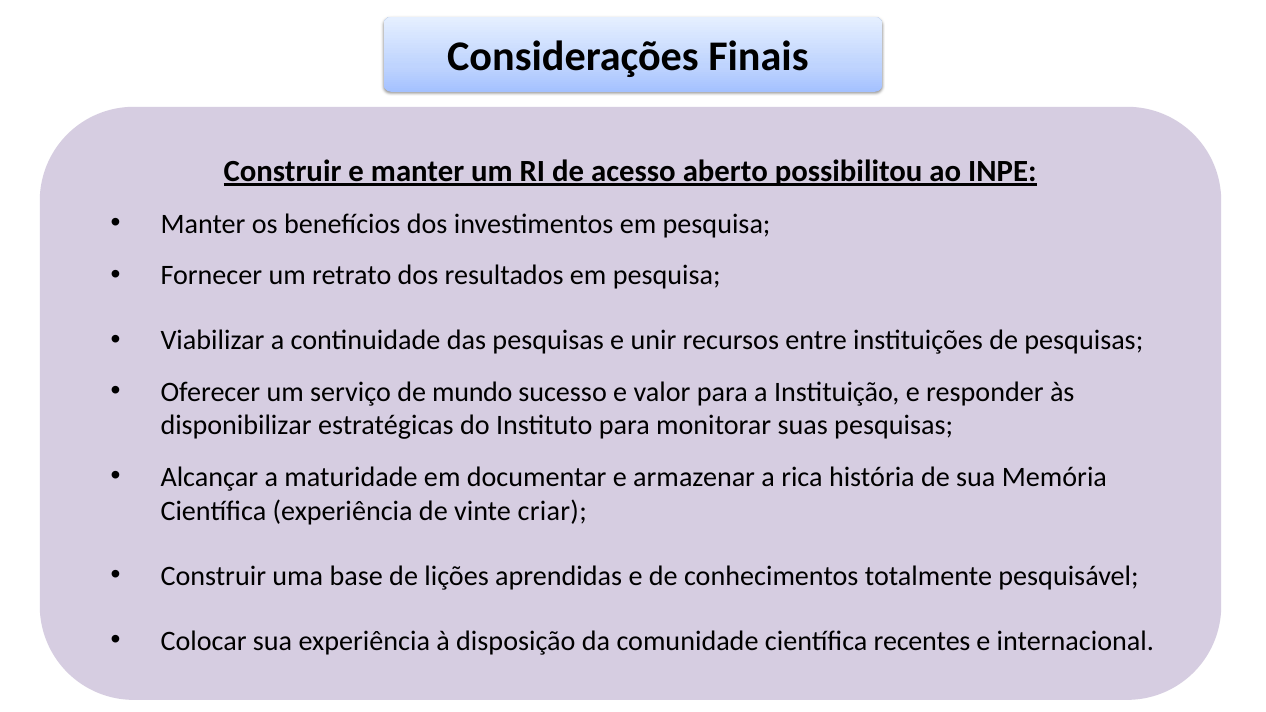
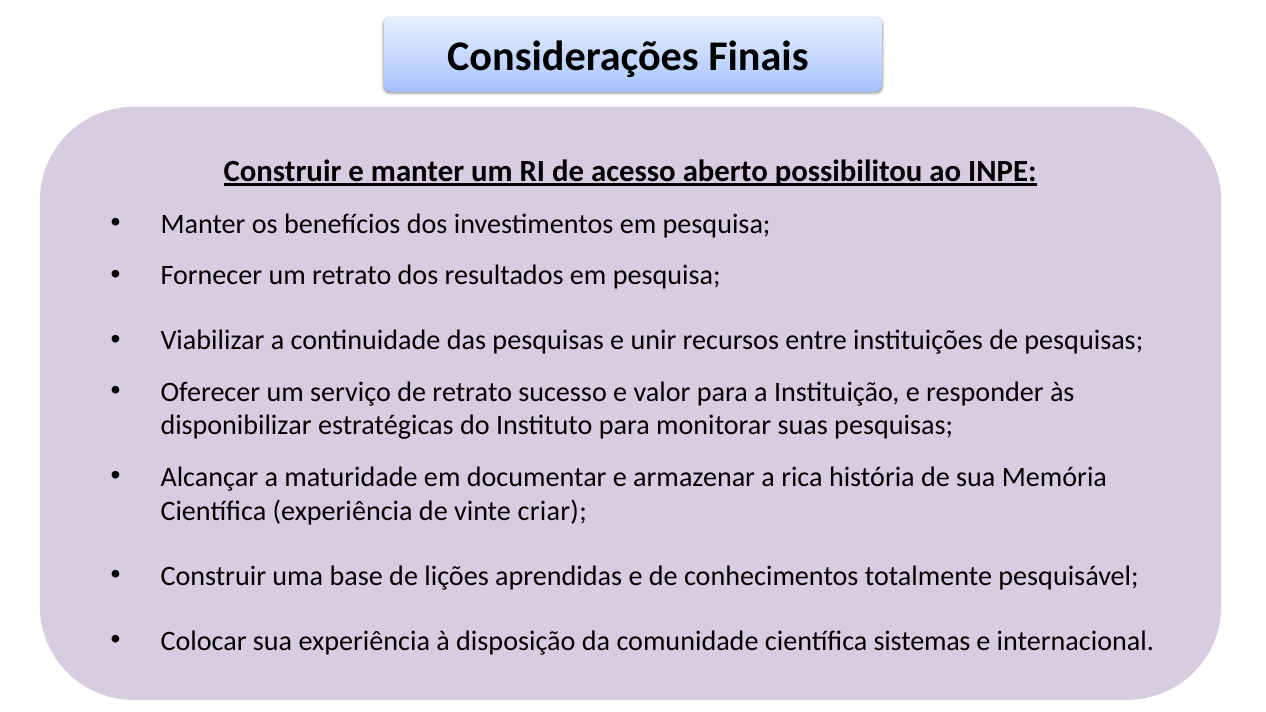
de mundo: mundo -> retrato (472, 392)
recentes: recentes -> sistemas (922, 641)
